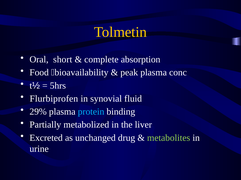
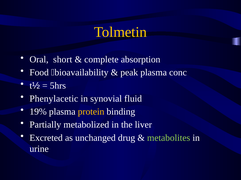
Flurbiprofen: Flurbiprofen -> Phenylacetic (54, 99)
29%: 29% -> 19% (38, 112)
protein colour: light blue -> yellow (91, 112)
